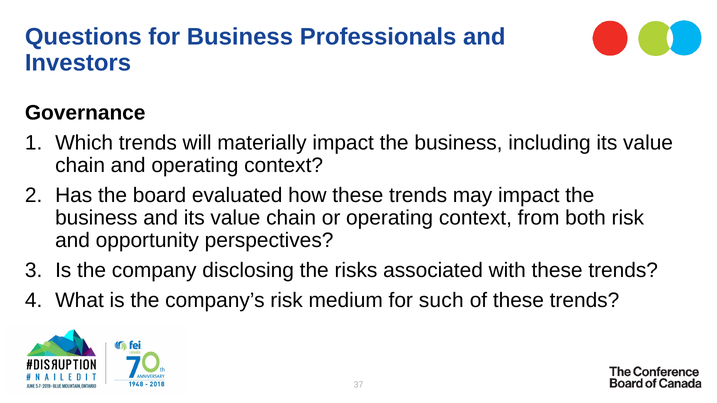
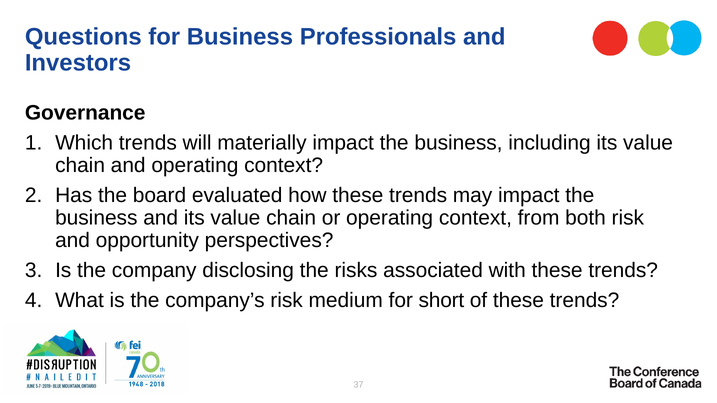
such: such -> short (441, 301)
